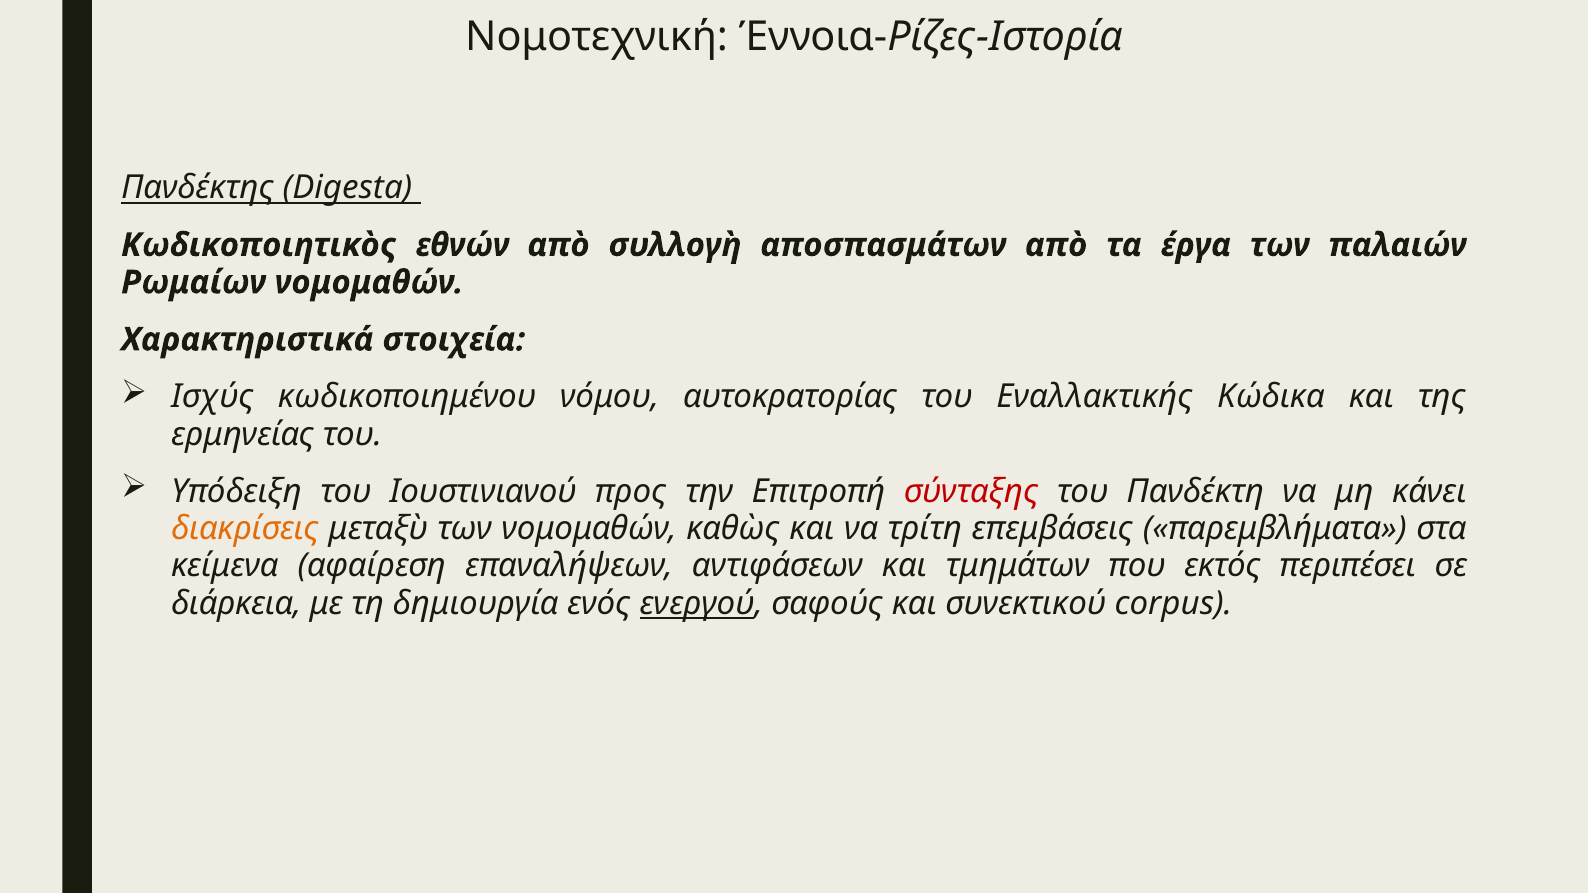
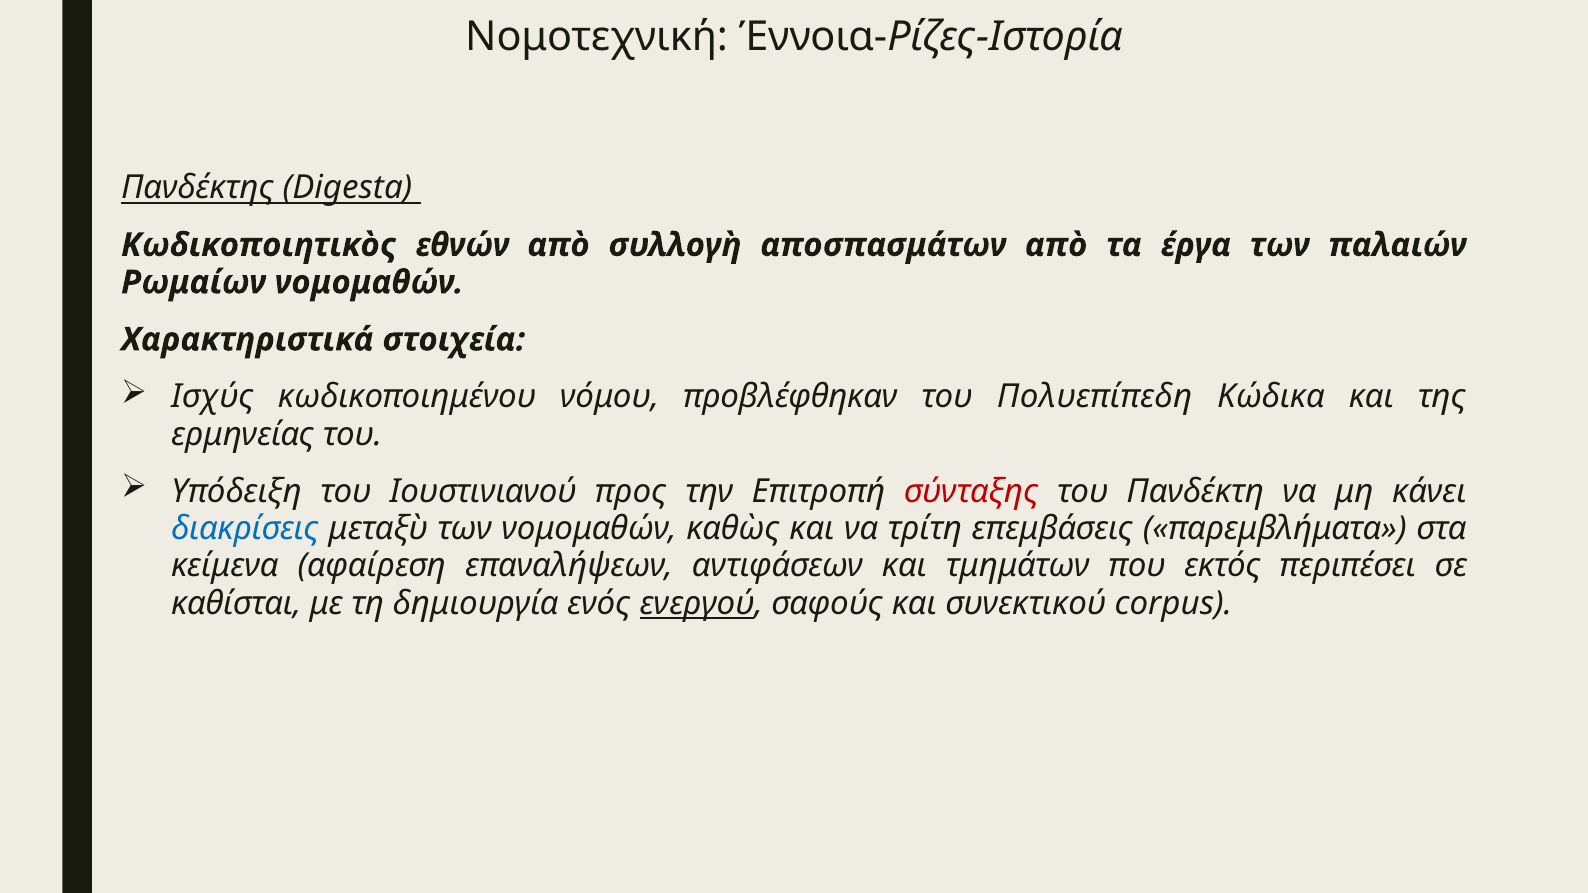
αυτοκρατορίας: αυτοκρατορίας -> προβλέφθηκαν (790, 397)
Εναλλακτικής: Εναλλακτικής -> Πολυεπίπεδη (1095, 397)
διακρίσεις colour: orange -> blue (245, 529)
διάρκεια: διάρκεια -> καθίσται (236, 603)
